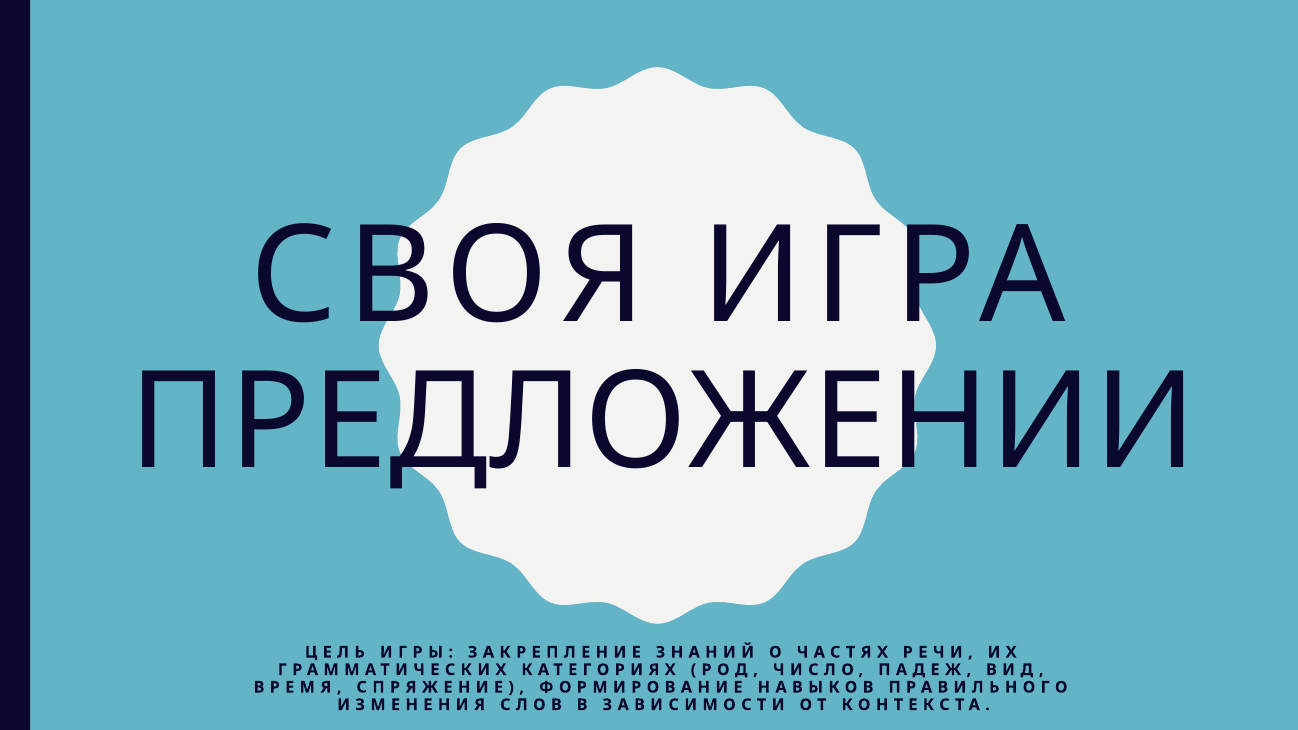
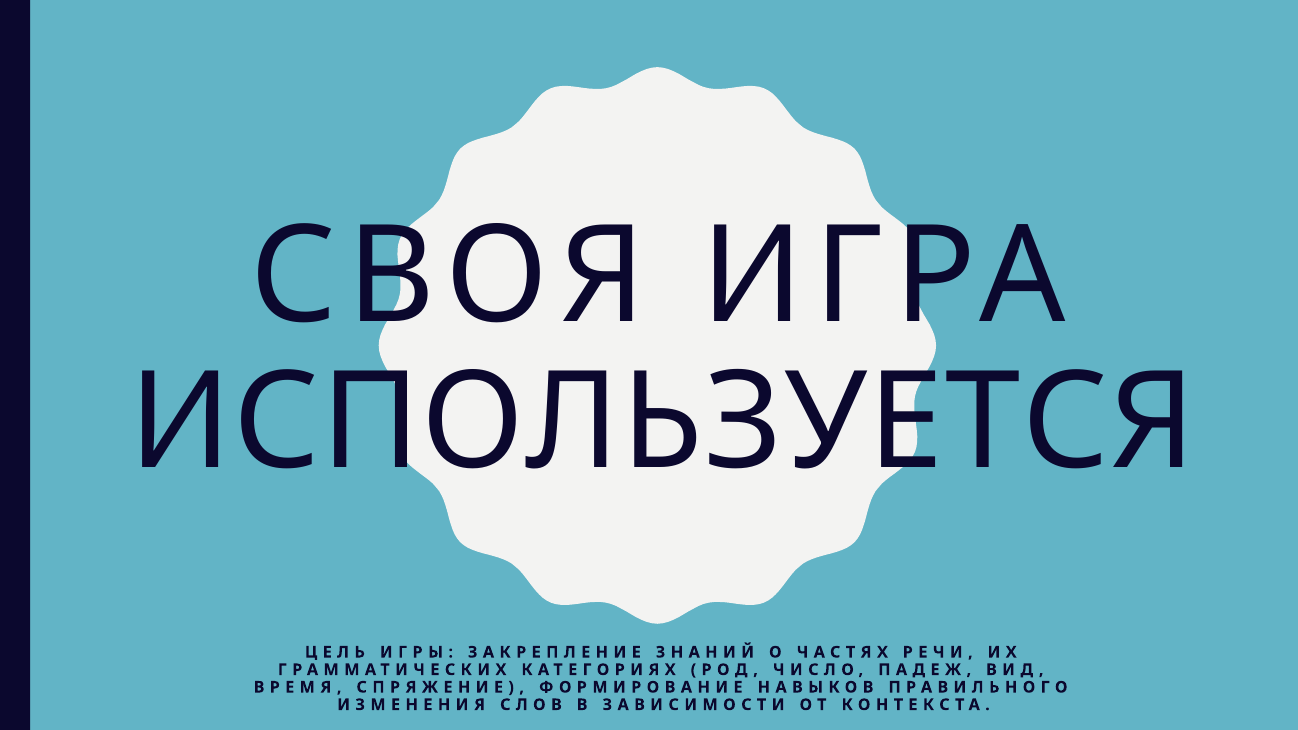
ПРЕДЛОЖЕНИИ: ПРЕДЛОЖЕНИИ -> ИСПОЛЬЗУЕТСЯ (663, 423)
